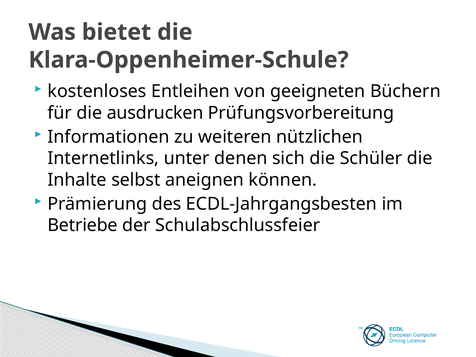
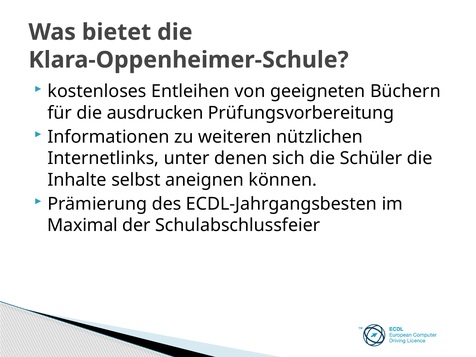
Betriebe: Betriebe -> Maximal (83, 225)
